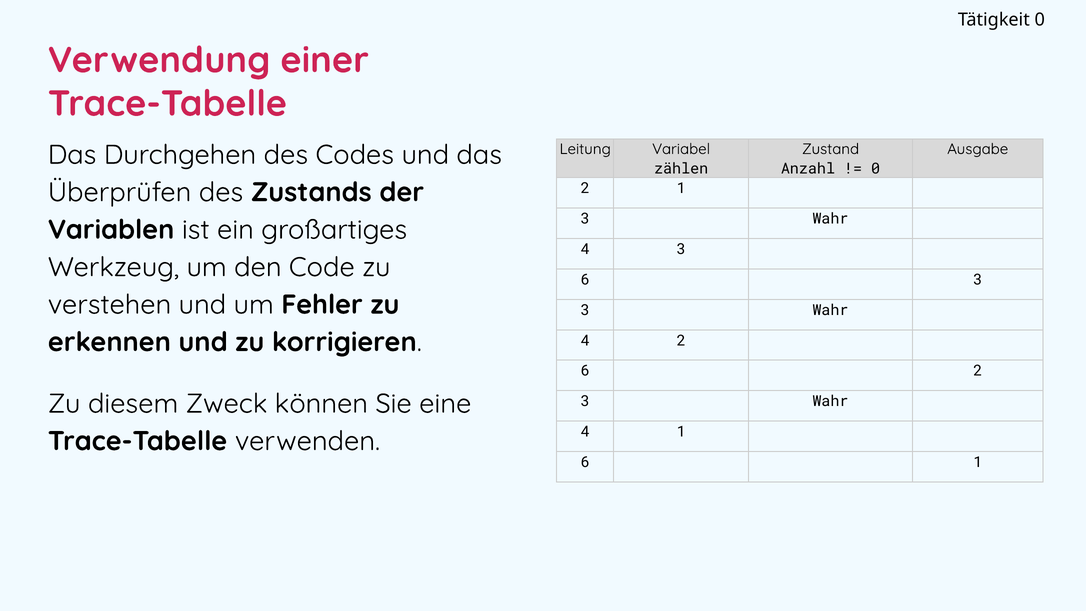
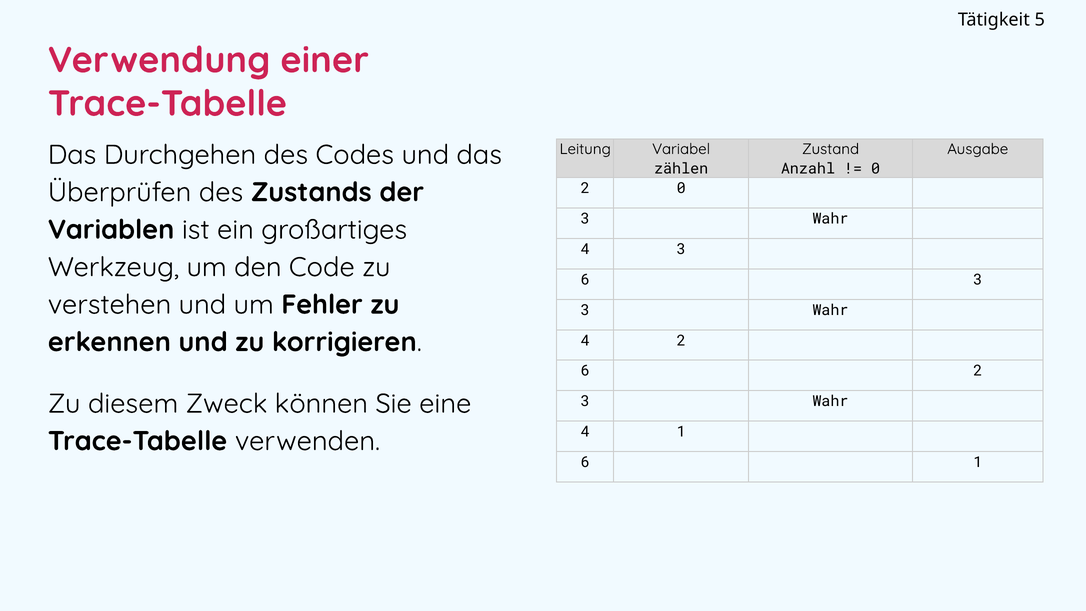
Tätigkeit 0: 0 -> 5 (1040, 20)
2 1: 1 -> 0 (681, 188)
